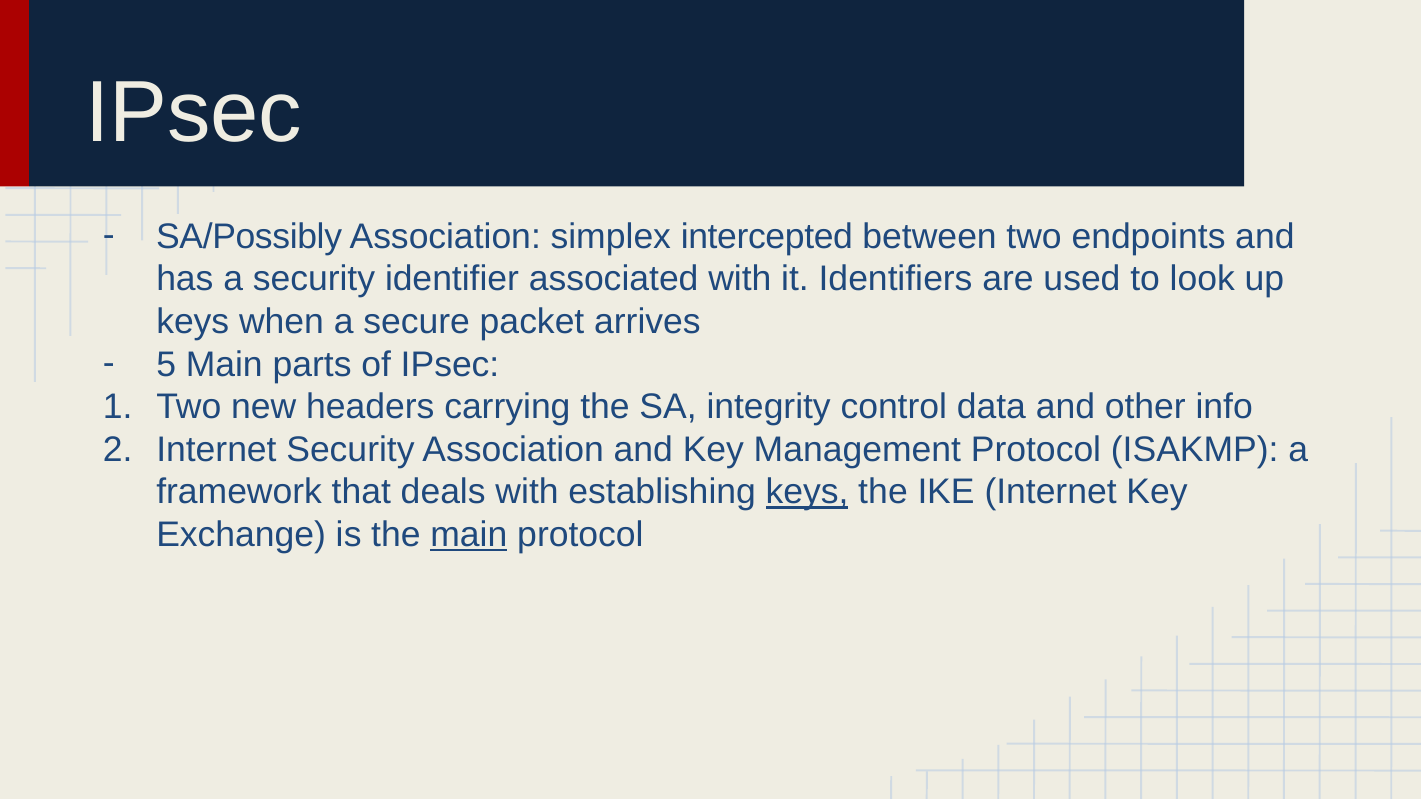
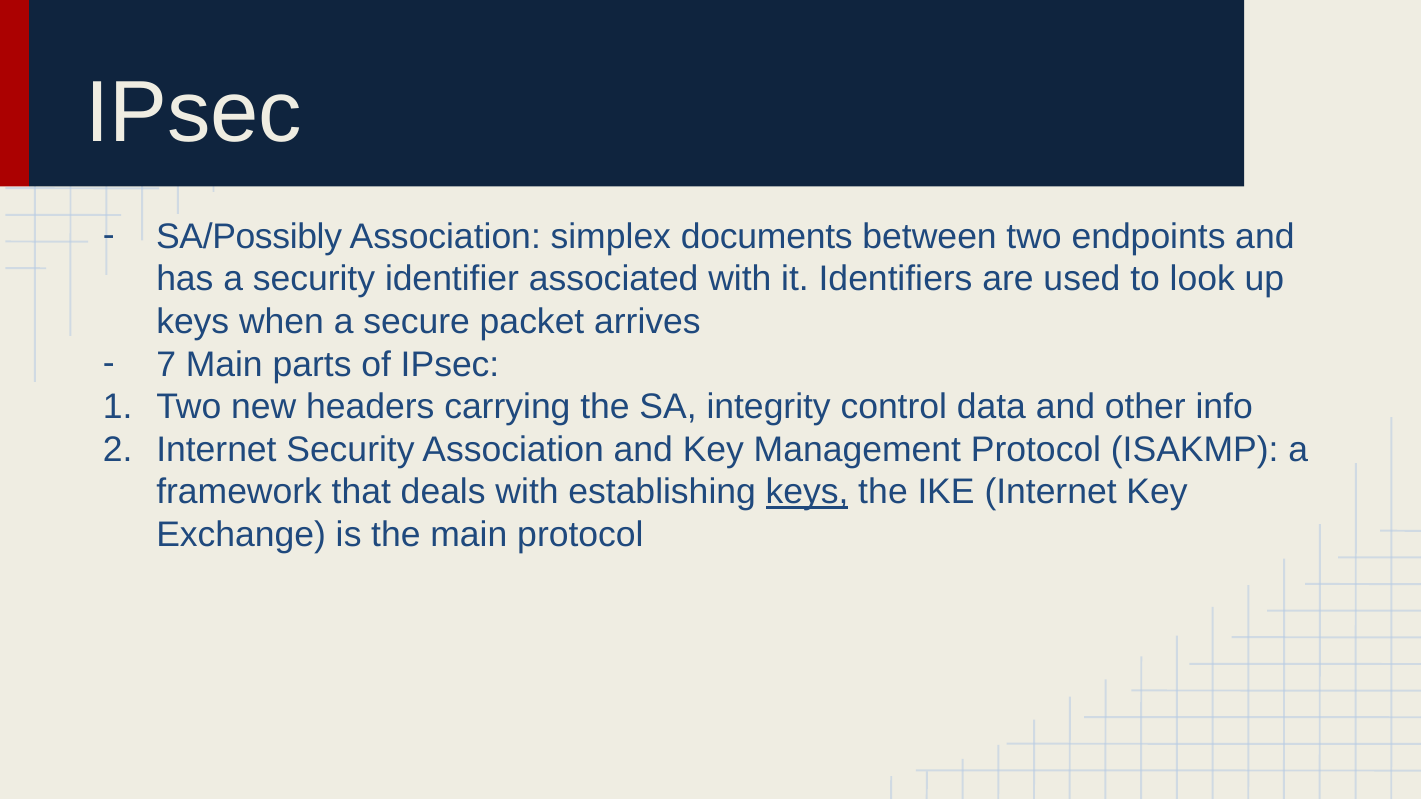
intercepted: intercepted -> documents (767, 237)
5: 5 -> 7 (166, 365)
main underline: present -> none (469, 535)
